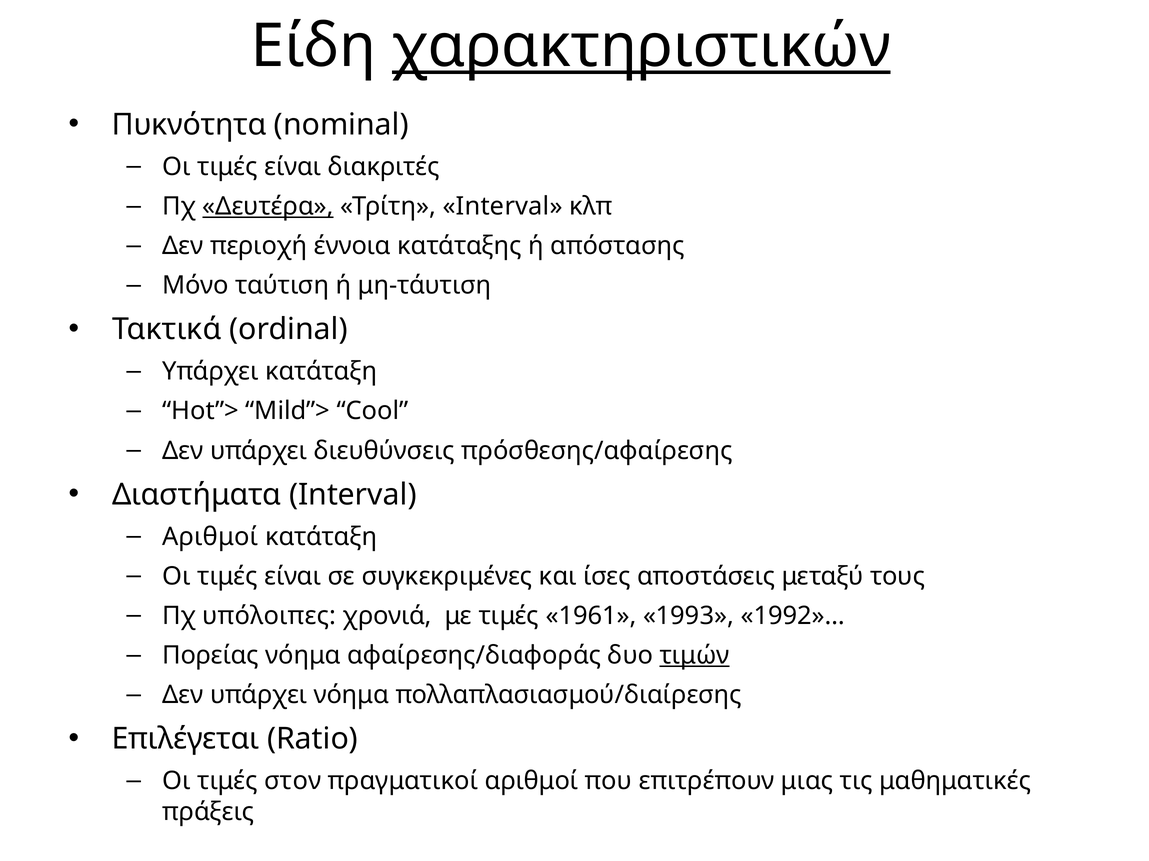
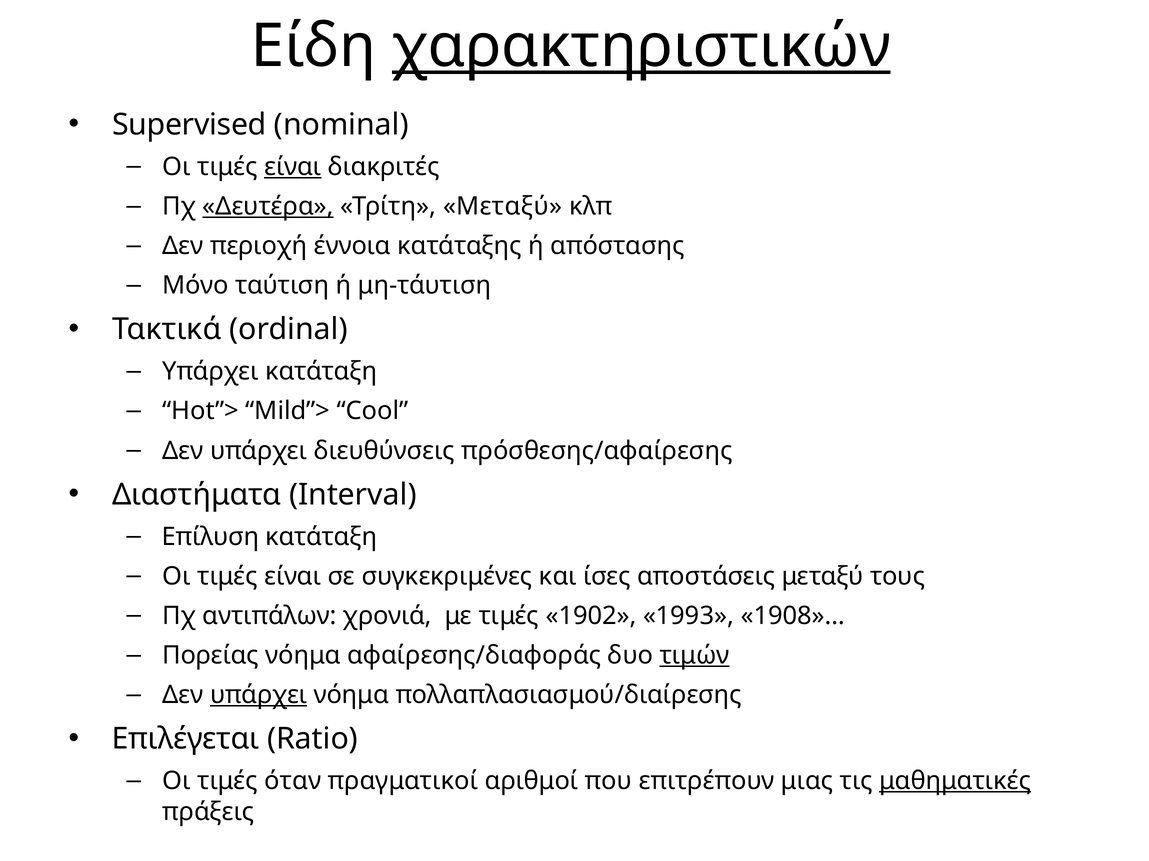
Πυκνότητα: Πυκνότητα -> Supervised (189, 125)
είναι underline: none -> present (293, 167)
Τρίτη Interval: Interval -> Μεταξύ (503, 206)
Αριθμοί: Αριθμοί -> Επίλυση (211, 537)
υπόλοιπες: υπόλοιπες -> αντιπάλων (270, 616)
1961: 1961 -> 1902 (591, 616)
1992»…: 1992»… -> 1908»… (793, 616)
υπάρχει underline: none -> present (259, 696)
στον: στον -> όταν (293, 782)
μαθηματικές underline: none -> present (955, 782)
